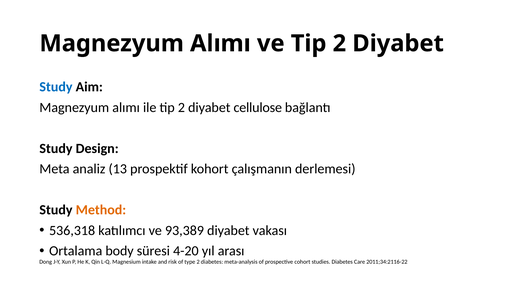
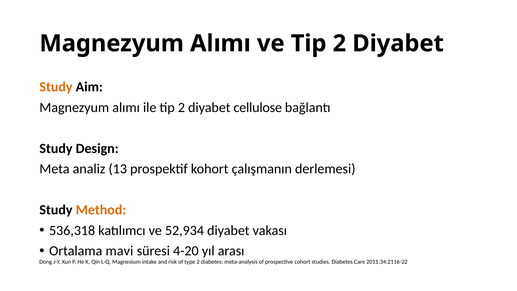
Study colour: blue -> orange (56, 87)
93,389: 93,389 -> 52,934 (185, 230)
body: body -> mavi (119, 251)
